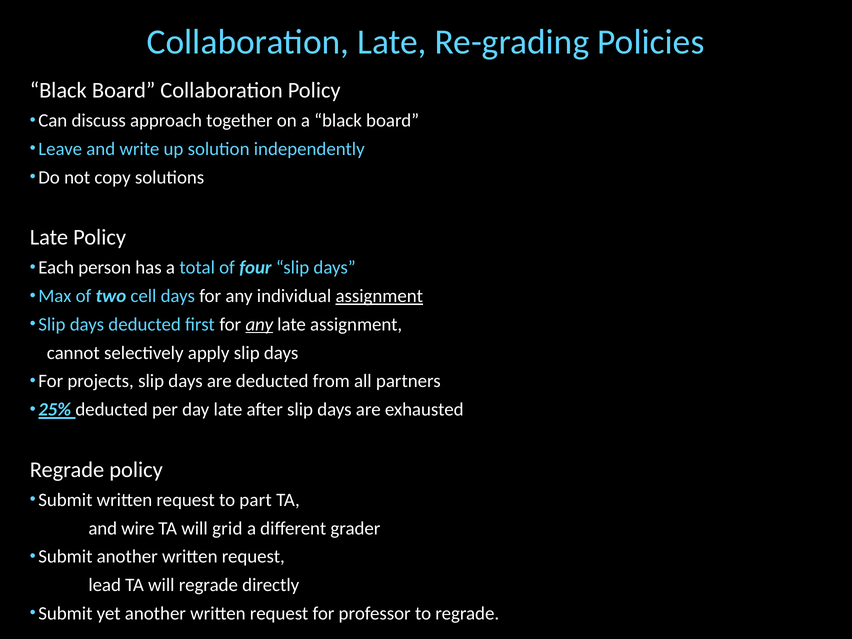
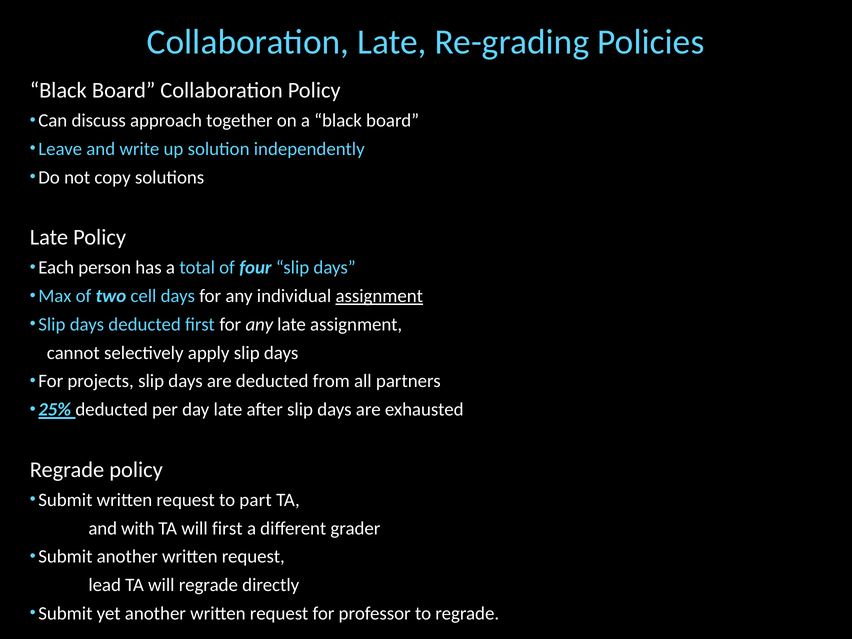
any underline: present -> none (259, 324)
wire: wire -> with (138, 528)
will grid: grid -> first (227, 528)
